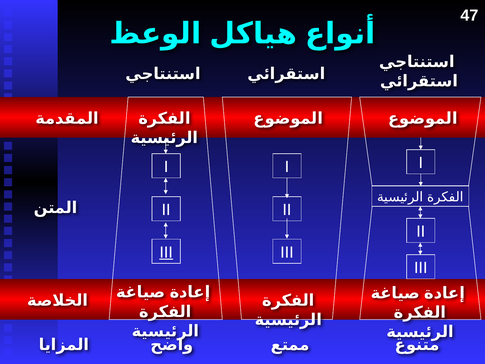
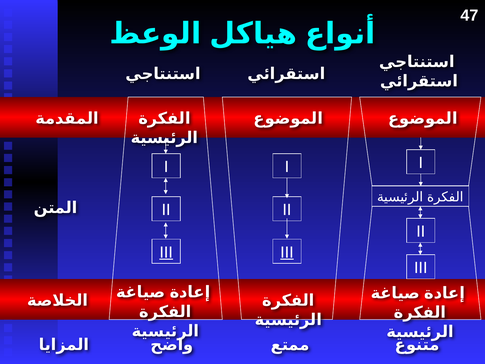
III underline: none -> present (287, 252)
